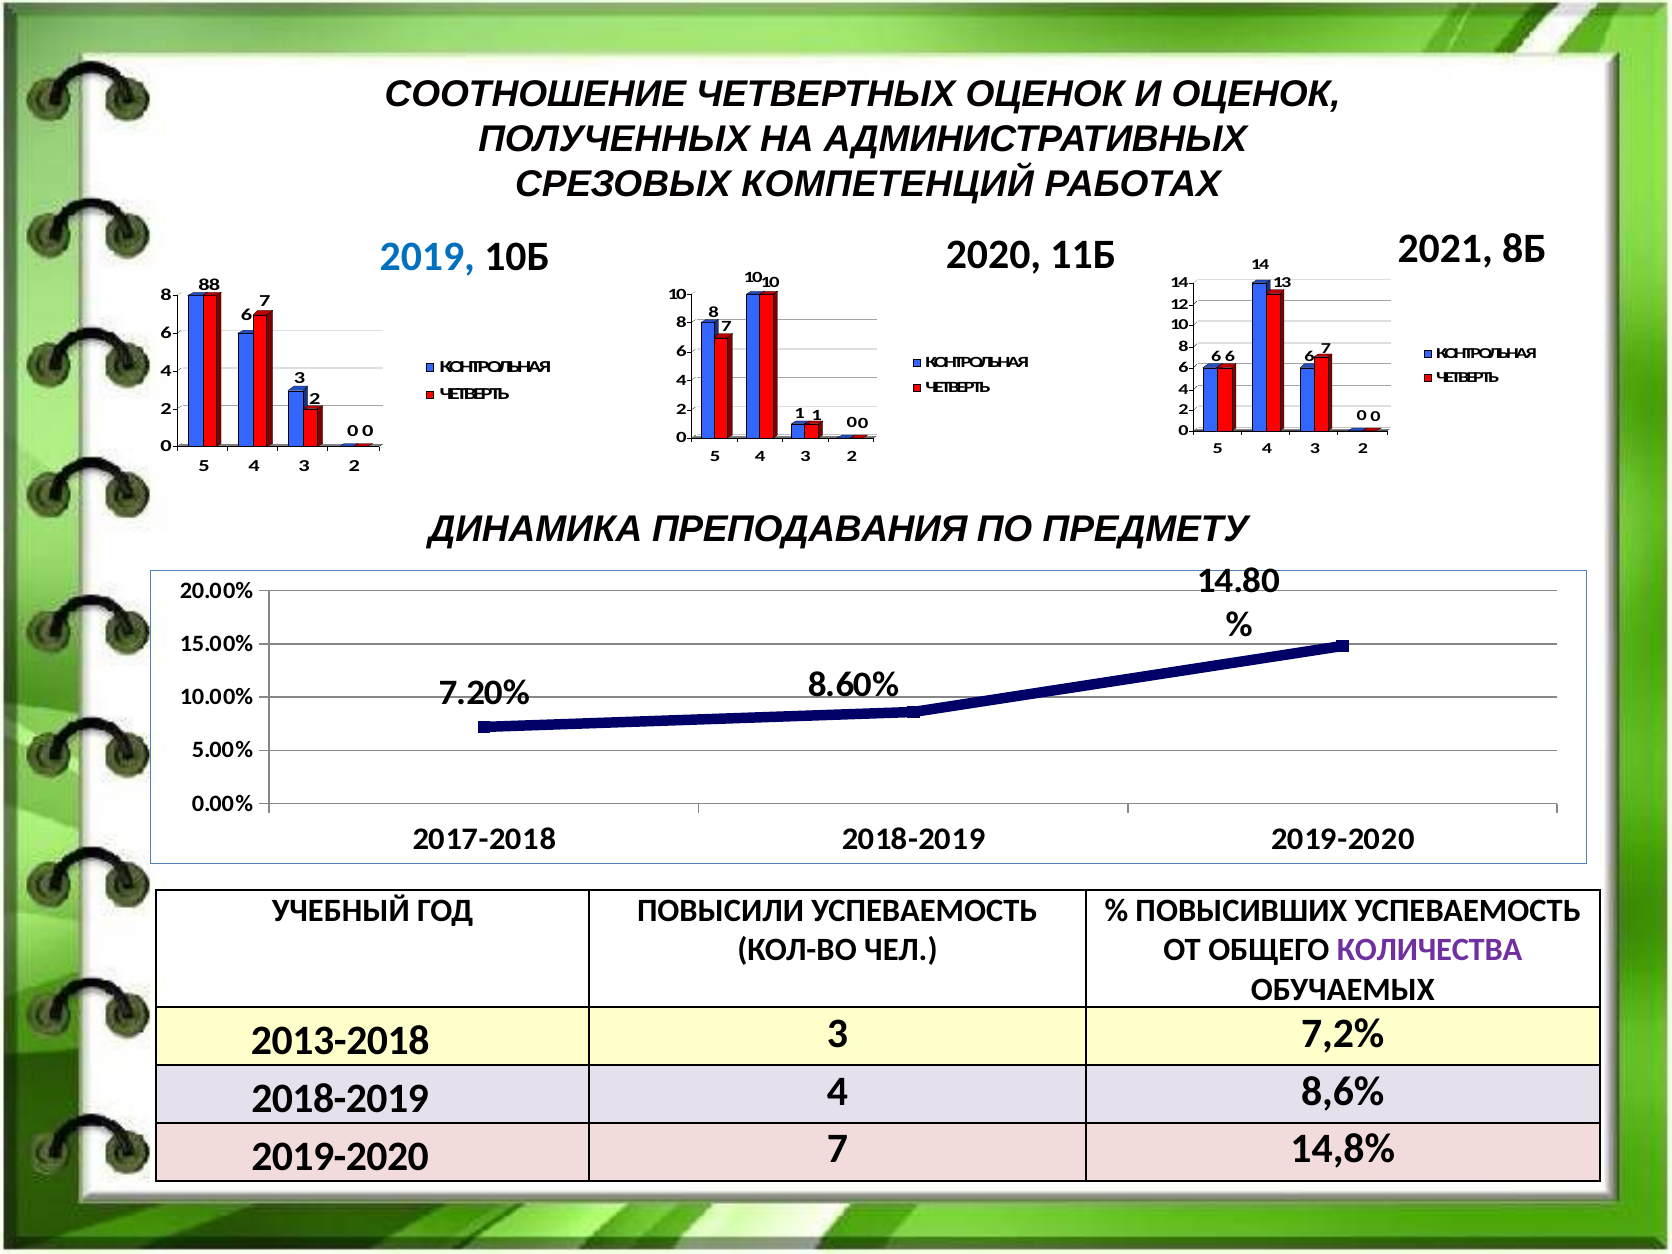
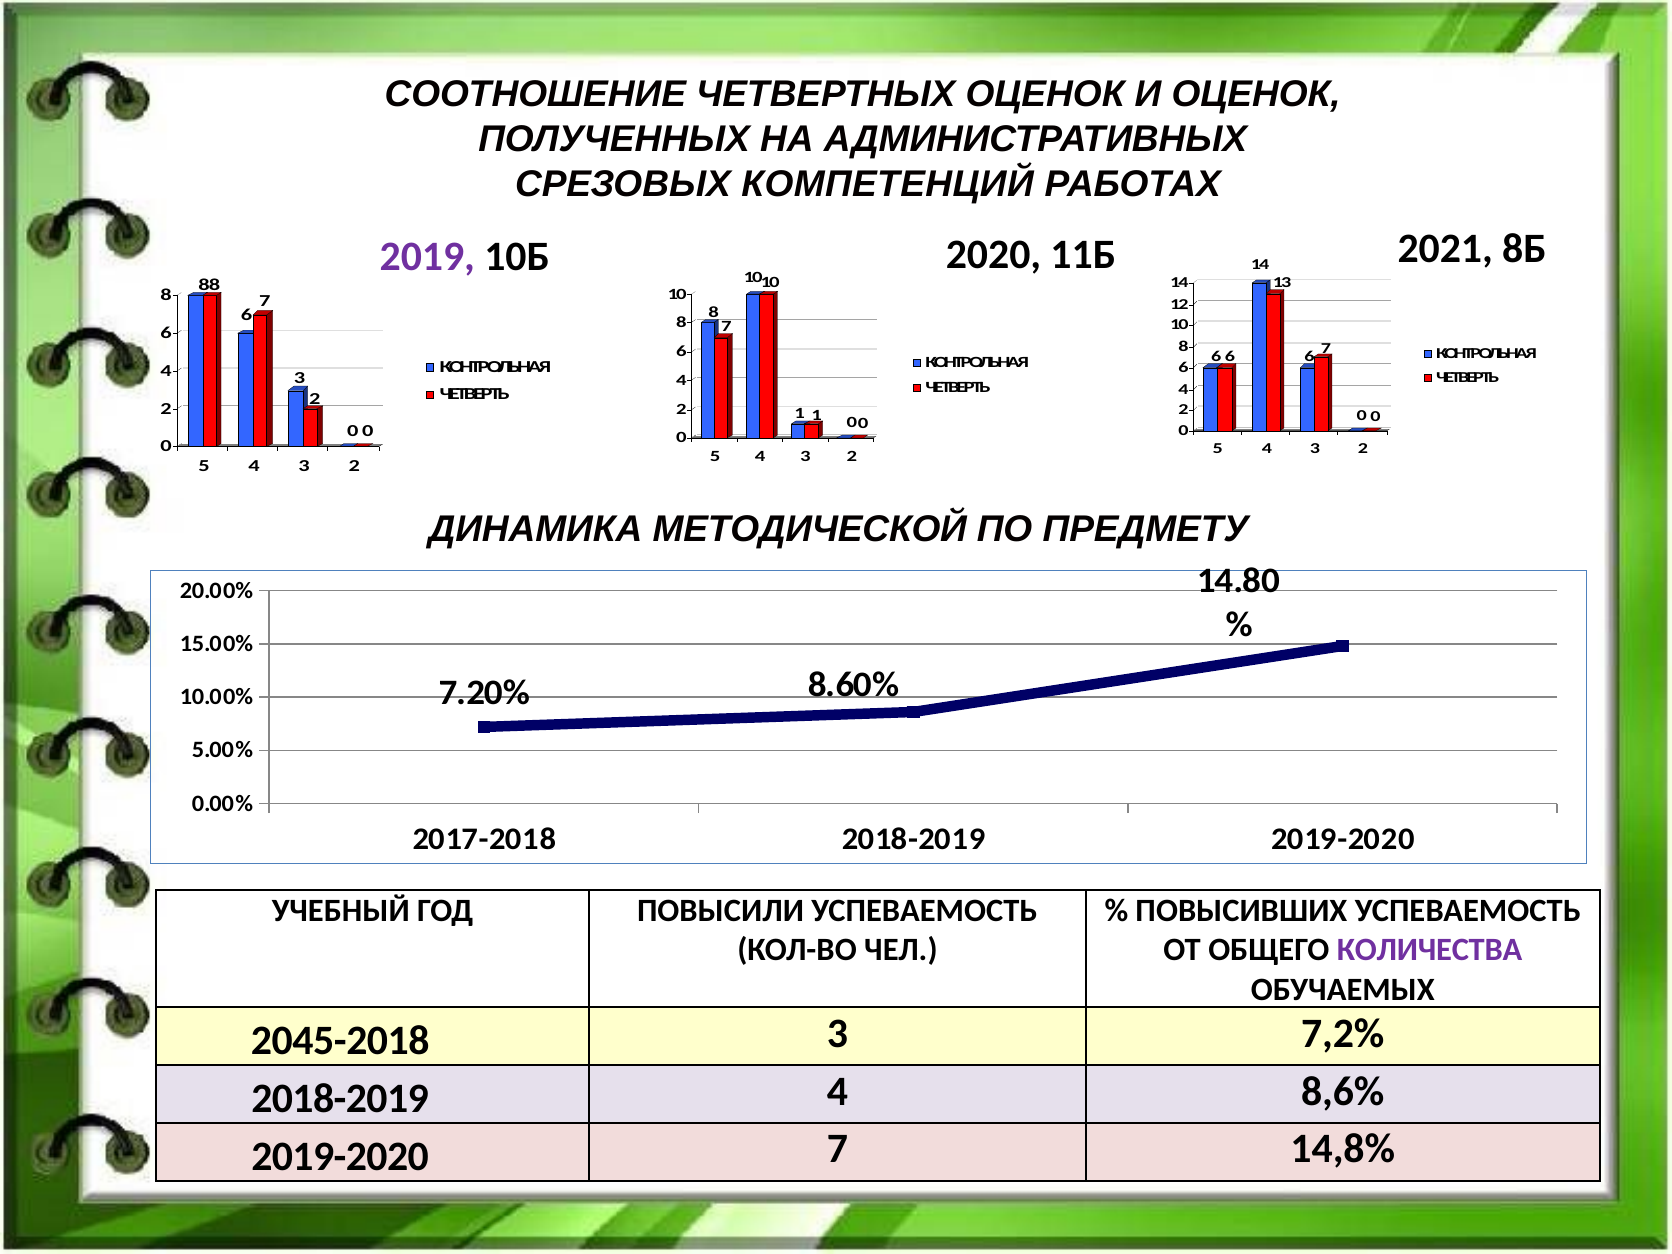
2019 colour: blue -> purple (427, 257)
ПРЕПОДАВАНИЯ: ПРЕПОДАВАНИЯ -> МЕТОДИЧЕСКОЙ (810, 529)
2013-2018: 2013-2018 -> 2045-2018 (340, 1041)
